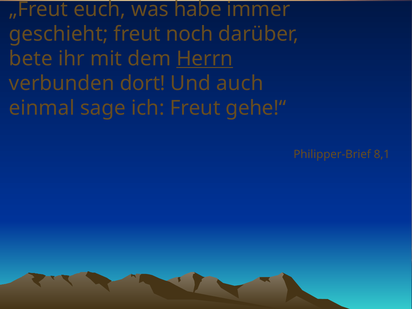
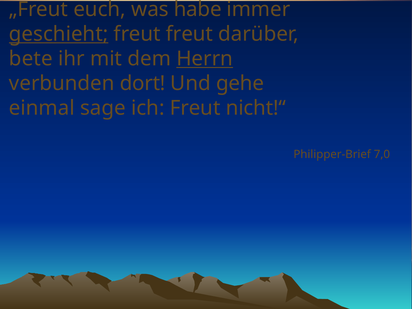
geschieht underline: none -> present (59, 34)
freut noch: noch -> freut (189, 34)
auch: auch -> gehe (240, 83)
gehe!“: gehe!“ -> nicht!“ (256, 108)
8,1: 8,1 -> 7,0 (382, 155)
